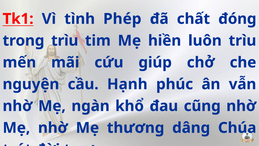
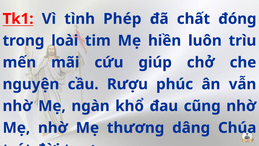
trong trìu: trìu -> loài (65, 41)
Hạnh: Hạnh -> Rượu (127, 84)
